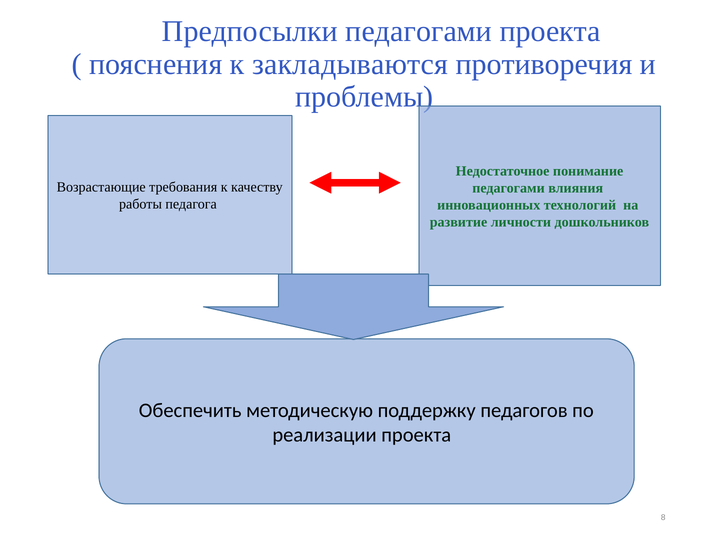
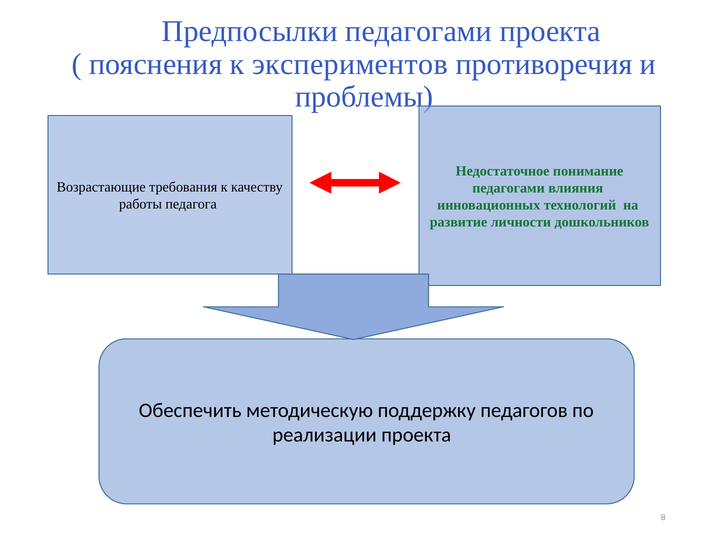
закладываются: закладываются -> экспериментов (350, 64)
